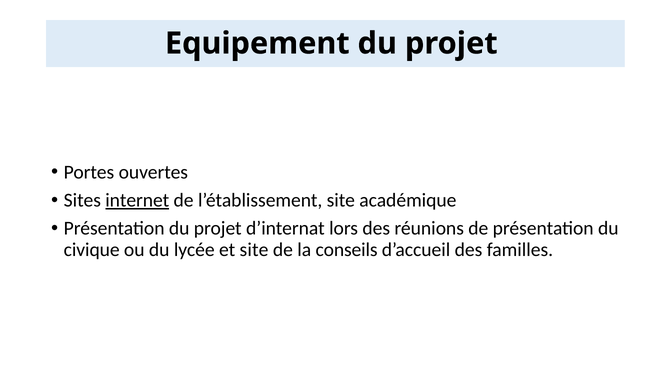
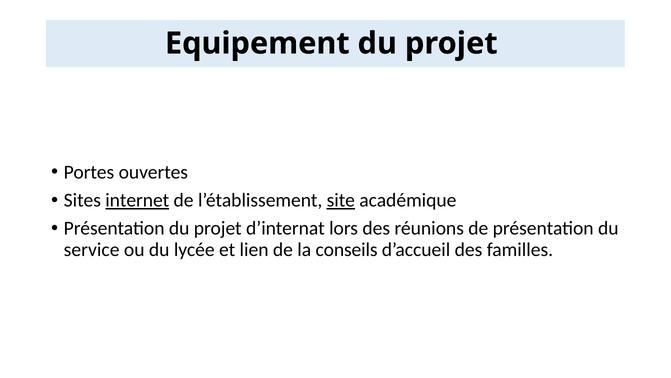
site underline: none -> present (341, 200)
civique: civique -> service (92, 249)
et site: site -> lien (254, 249)
